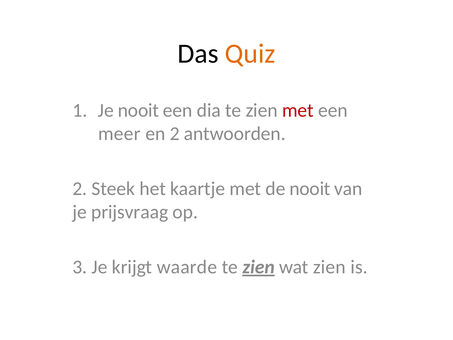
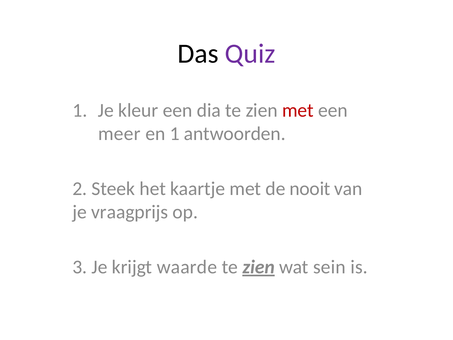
Quiz colour: orange -> purple (250, 54)
Je nooit: nooit -> kleur (138, 110)
en 2: 2 -> 1 (175, 134)
prijsvraag: prijsvraag -> vraagprijs (130, 212)
wat zien: zien -> sein (329, 267)
